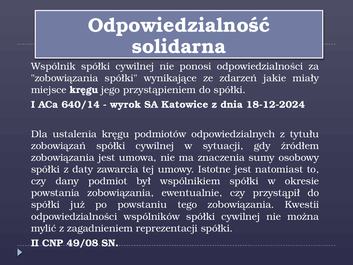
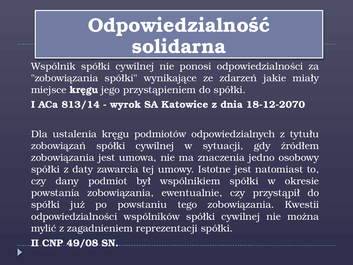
640/14: 640/14 -> 813/14 (81, 104)
18-12-2024: 18-12-2024 -> 18-12-2070 (276, 104)
sumy: sumy -> jedno (262, 157)
